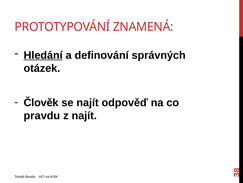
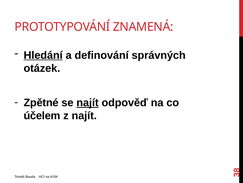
Člověk: Člověk -> Zpětné (41, 102)
najít underline: none -> present (88, 102)
pravdu: pravdu -> účelem (42, 115)
